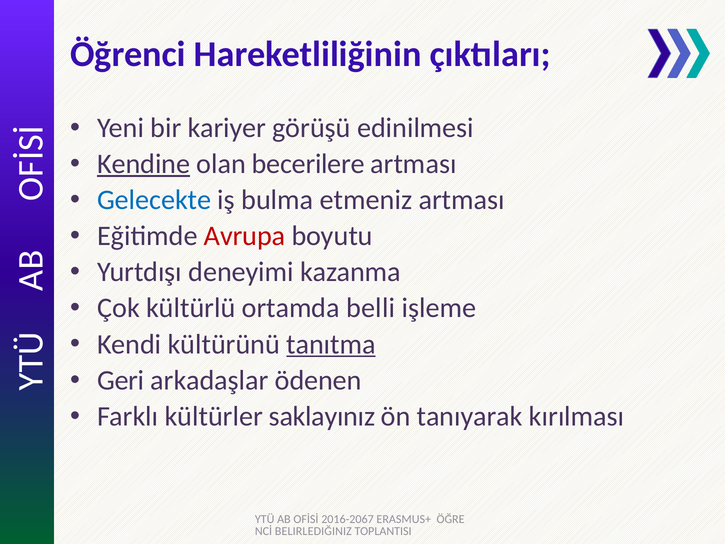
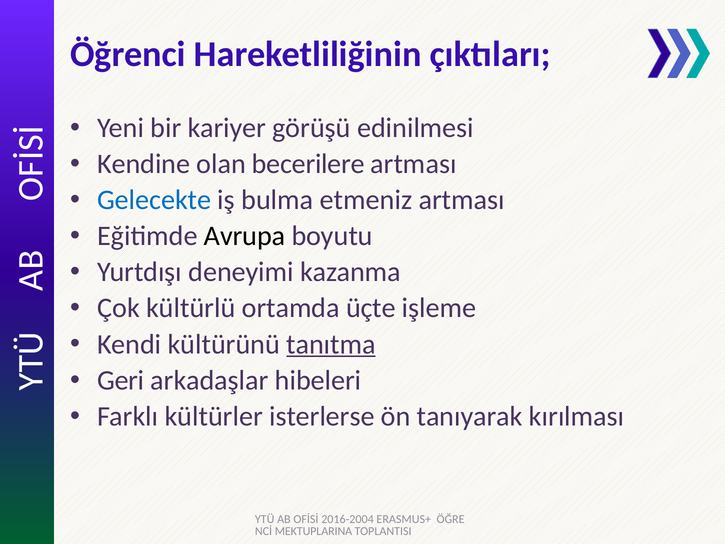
Kendine underline: present -> none (144, 164)
Avrupa colour: red -> black (245, 236)
belli: belli -> üçte (371, 308)
ödenen: ödenen -> hibeleri (318, 380)
saklayınız: saklayınız -> isterlerse (322, 416)
2016-2067: 2016-2067 -> 2016-2004 (348, 519)
BELIRLEDIĞINIZ: BELIRLEDIĞINIZ -> MEKTUPLARINA (313, 531)
